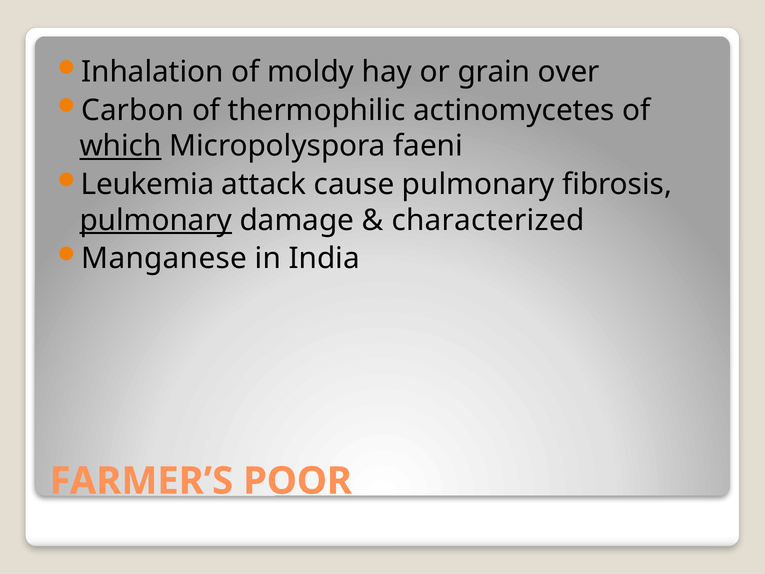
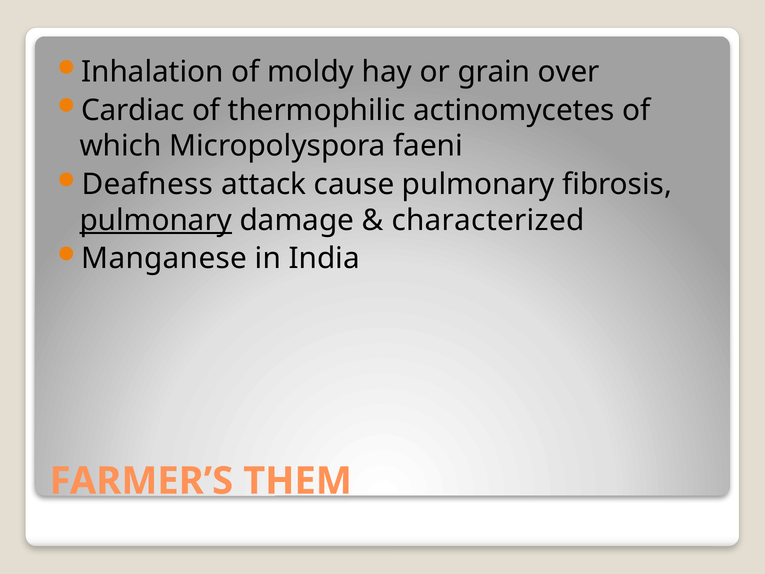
Carbon: Carbon -> Cardiac (133, 110)
which underline: present -> none (121, 146)
Leukemia: Leukemia -> Deafness (147, 184)
POOR: POOR -> THEM (297, 481)
